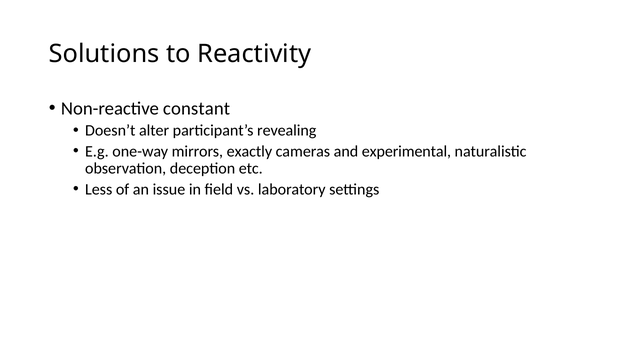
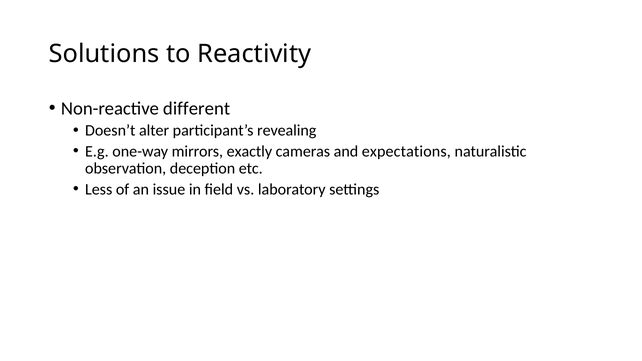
constant: constant -> different (197, 109)
experimental: experimental -> expectations (406, 151)
